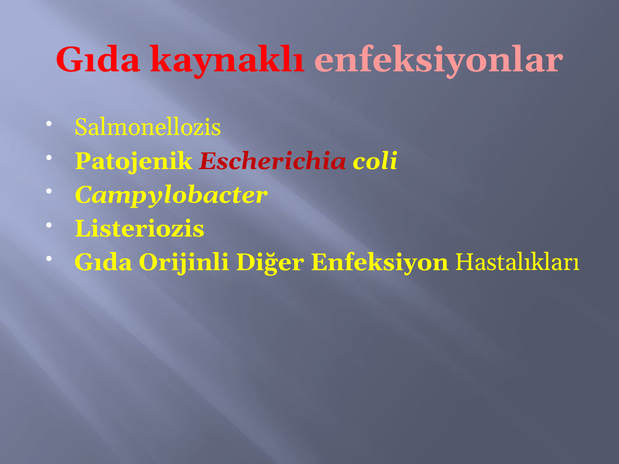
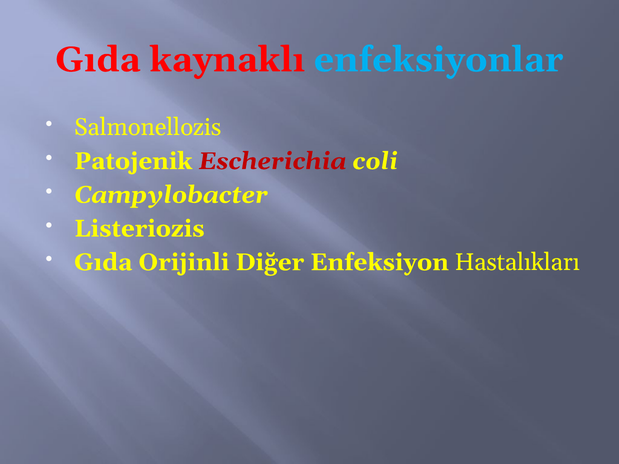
enfeksiyonlar colour: pink -> light blue (439, 60)
